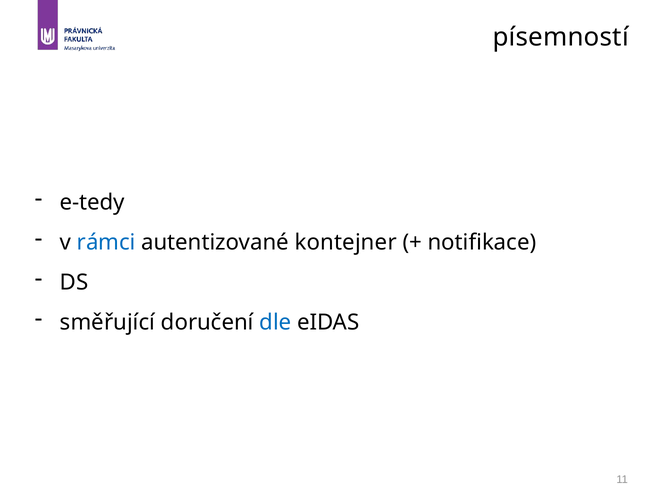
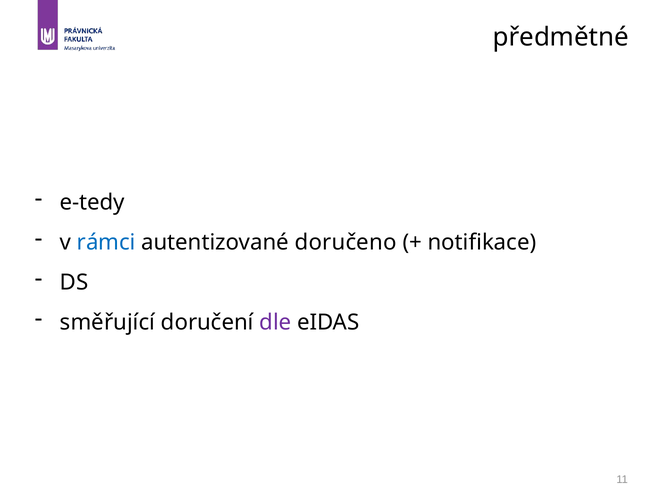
písemností: písemností -> předmětné (561, 37)
kontejner: kontejner -> doručeno (346, 243)
dle colour: blue -> purple (275, 323)
